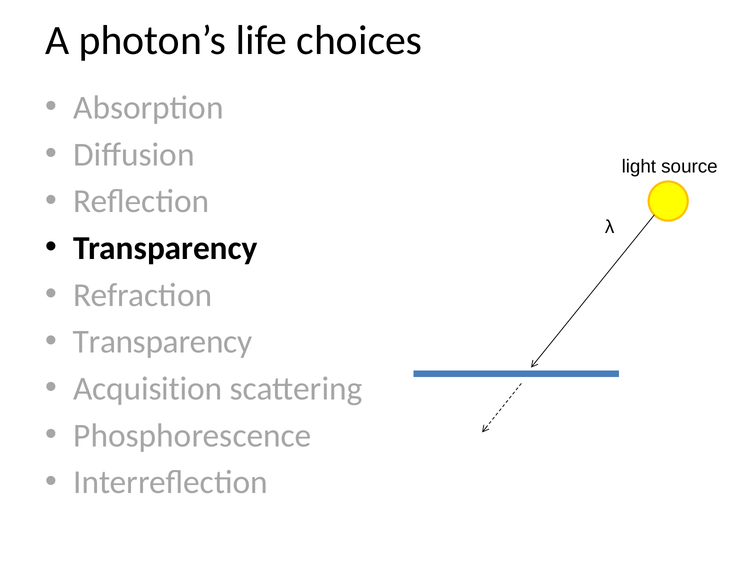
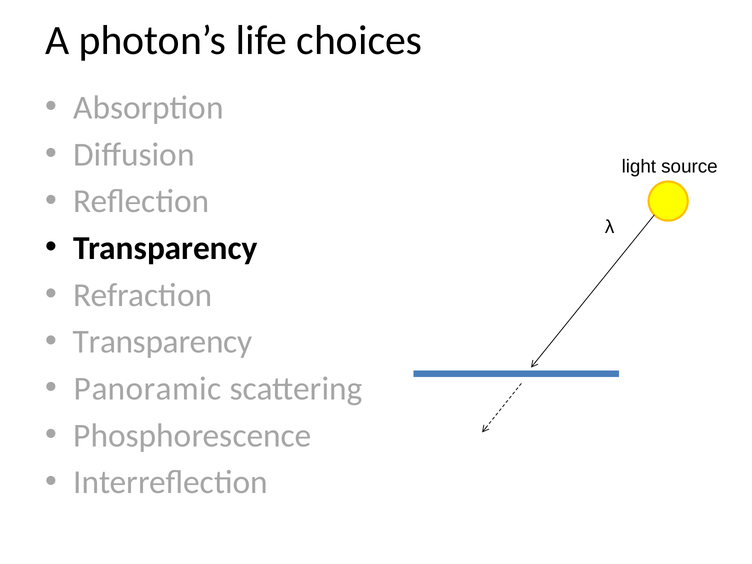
Acquisition: Acquisition -> Panoramic (148, 389)
